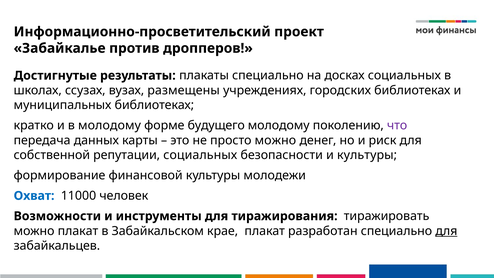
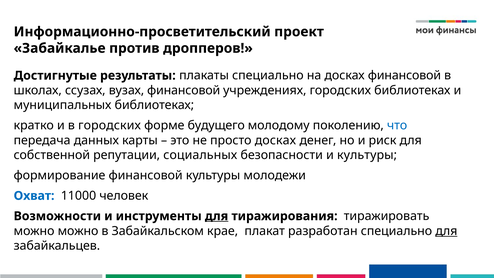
досках социальных: социальных -> финансовой (404, 76)
вузах размещены: размещены -> финансовой (184, 90)
в молодому: молодому -> городских (110, 125)
что colour: purple -> blue (397, 125)
просто можно: можно -> досках (275, 140)
для underline: none -> present (217, 216)
можно плакат: плакат -> можно (78, 231)
